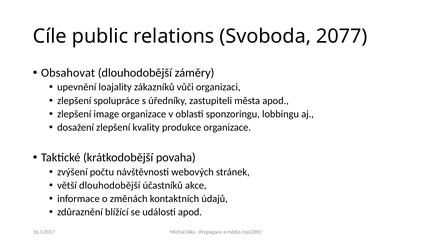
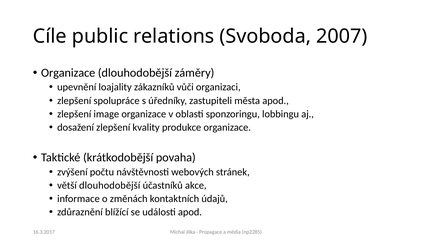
2077: 2077 -> 2007 (342, 36)
Obsahovat: Obsahovat -> Organizace (68, 73)
